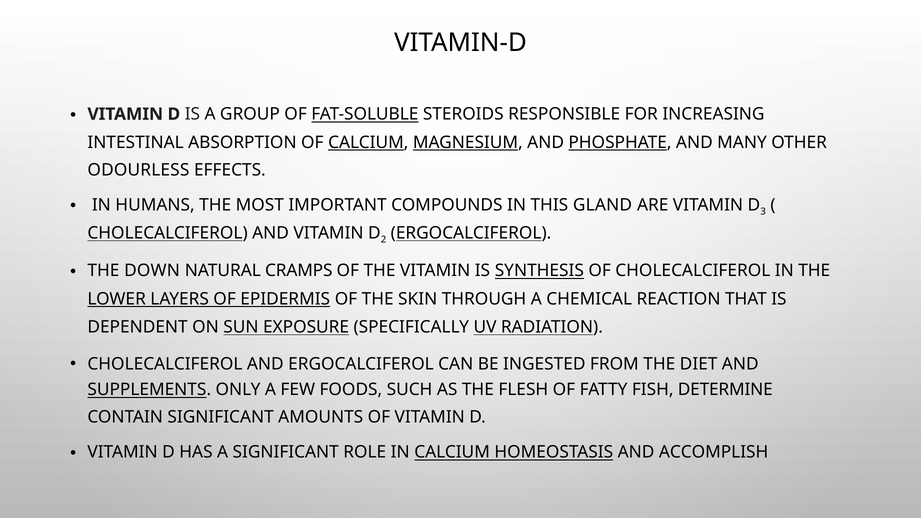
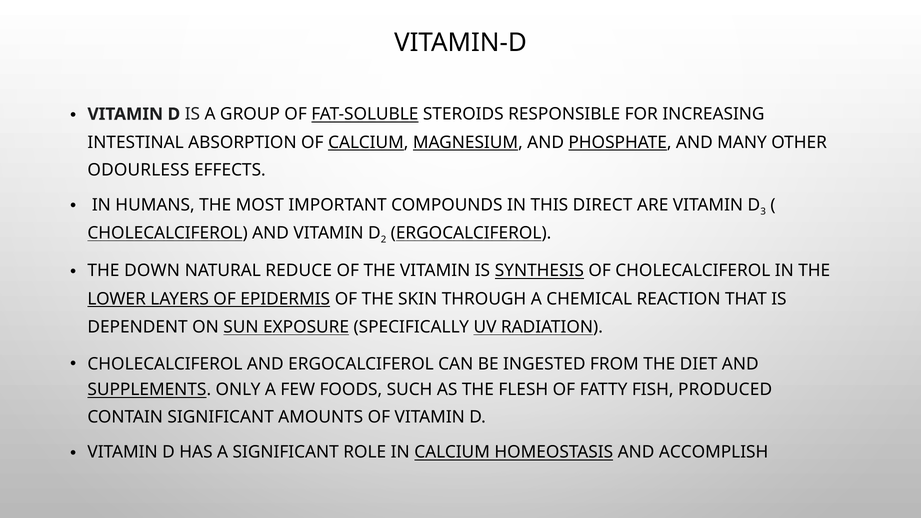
GLAND: GLAND -> DIRECT (603, 205)
CRAMPS: CRAMPS -> REDUCE (299, 271)
DETERMINE: DETERMINE -> PRODUCED (725, 390)
